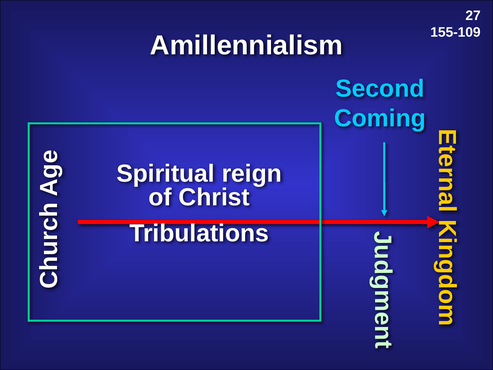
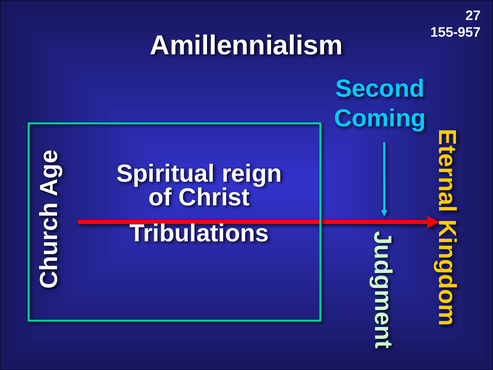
155-109: 155-109 -> 155-957 (455, 32)
